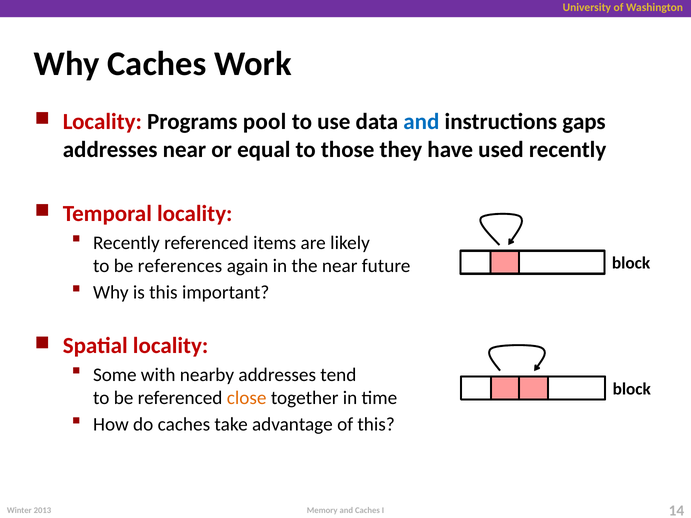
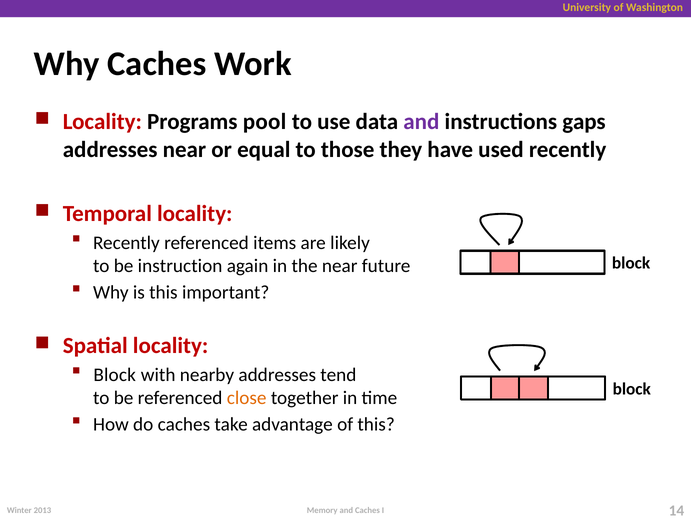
and colour: blue -> purple (421, 122)
references: references -> instruction (180, 266)
Some: Some -> Block (115, 375)
